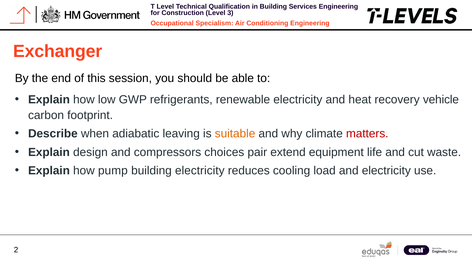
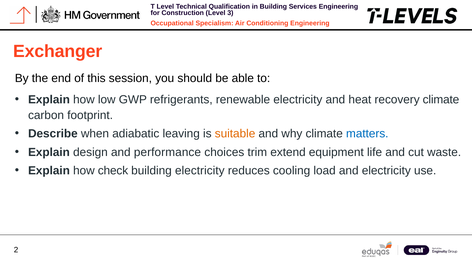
recovery vehicle: vehicle -> climate (441, 100)
matters colour: red -> blue (367, 134)
compressors: compressors -> performance (167, 152)
pair: pair -> trim (257, 152)
pump: pump -> check (113, 170)
